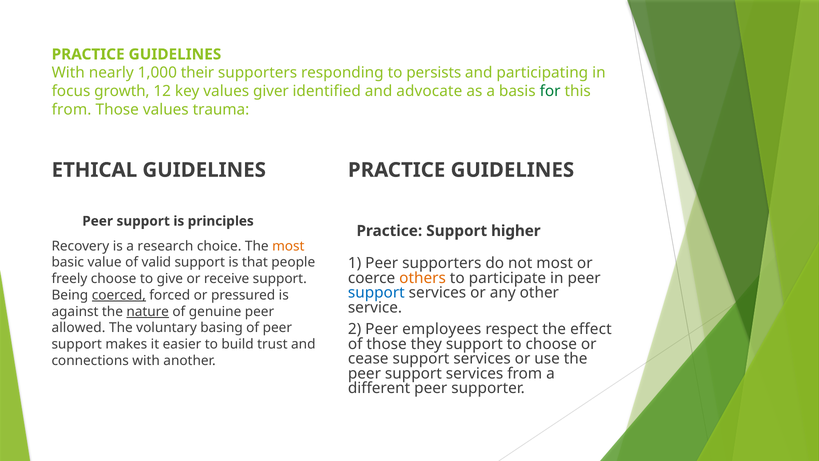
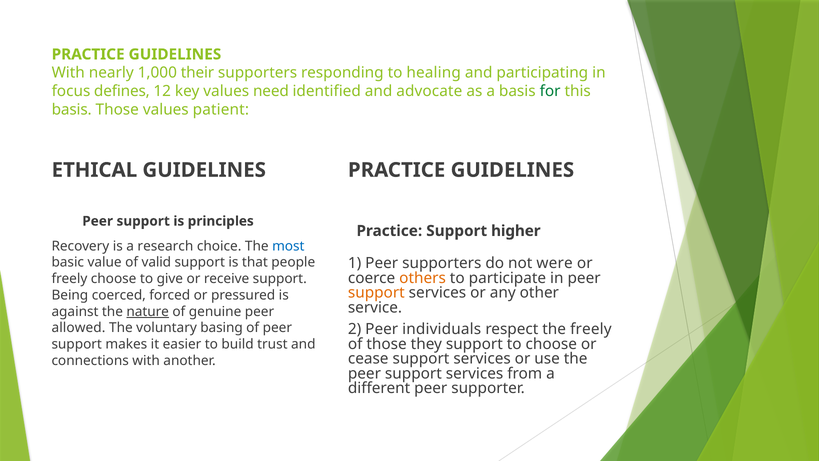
persists: persists -> healing (434, 73)
growth: growth -> defines (122, 91)
giver: giver -> need (271, 91)
from: from -> basis (72, 110)
trauma: trauma -> patient (221, 110)
most colour: orange -> blue (288, 246)
not most: most -> were (555, 263)
support colour: blue -> orange (376, 293)
coerced underline: present -> none (119, 295)
employees: employees -> individuals (442, 329)
the effect: effect -> freely (591, 329)
